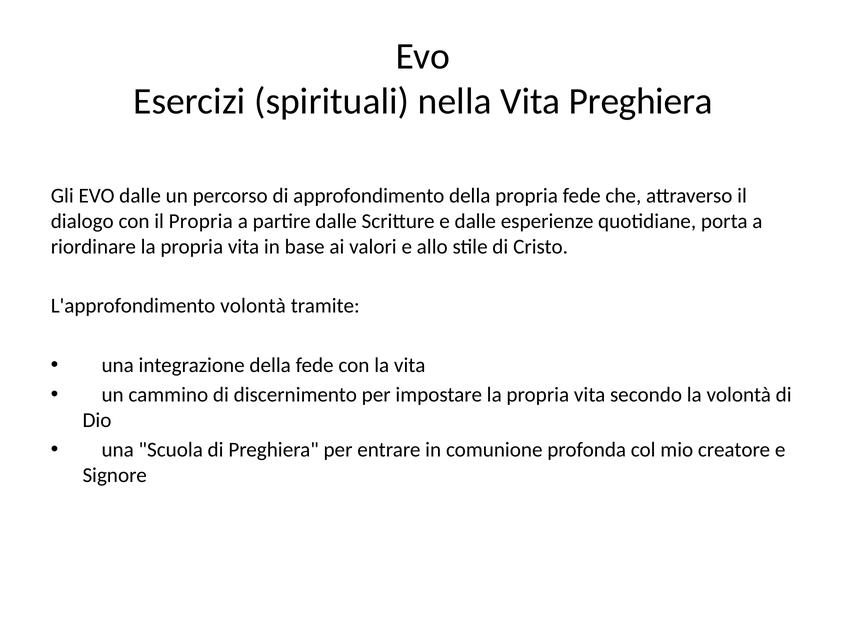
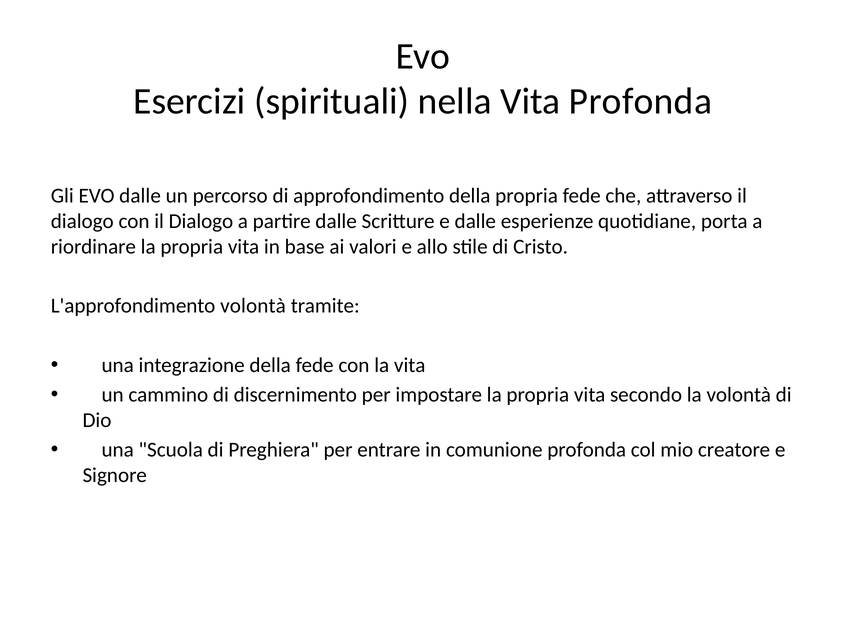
Vita Preghiera: Preghiera -> Profonda (640, 101)
con il Propria: Propria -> Dialogo (201, 221)
